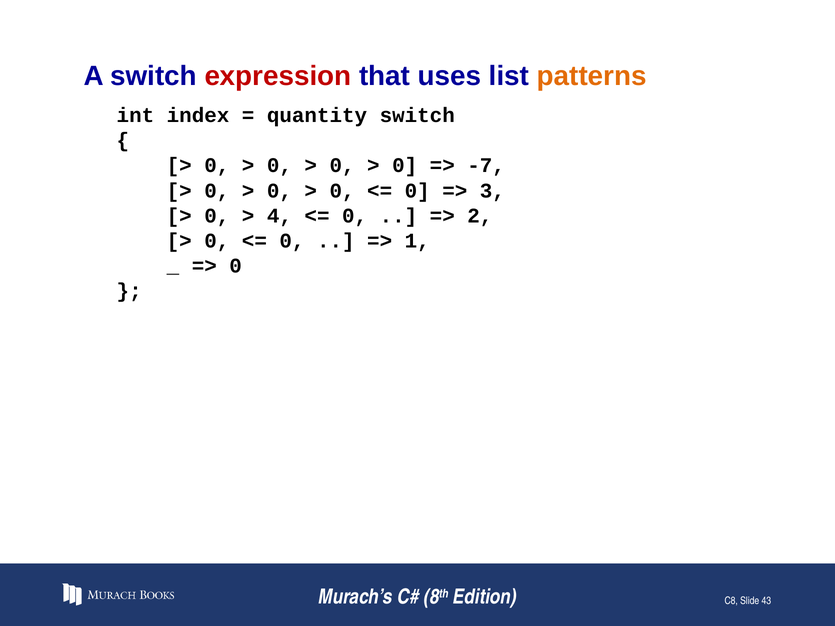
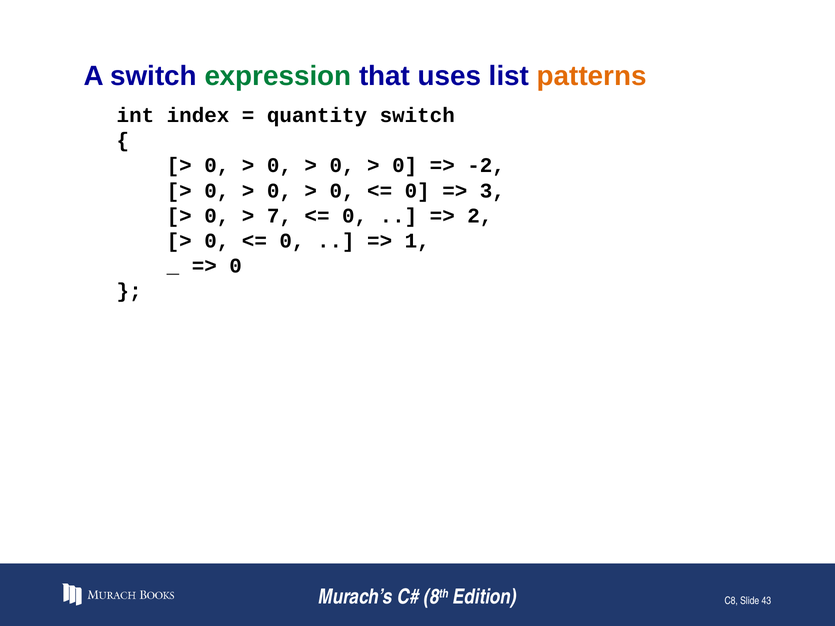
expression colour: red -> green (278, 76)
-7: -7 -> -2 (486, 166)
4: 4 -> 7 (279, 216)
